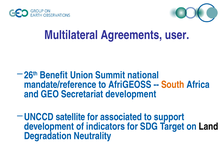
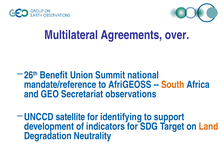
user: user -> over (177, 35)
Secretariat development: development -> observations (131, 94)
associated: associated -> identifying (121, 117)
Land colour: black -> orange (208, 127)
